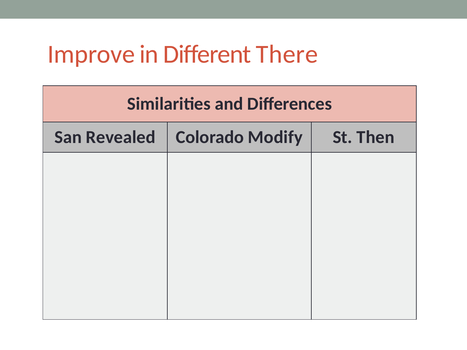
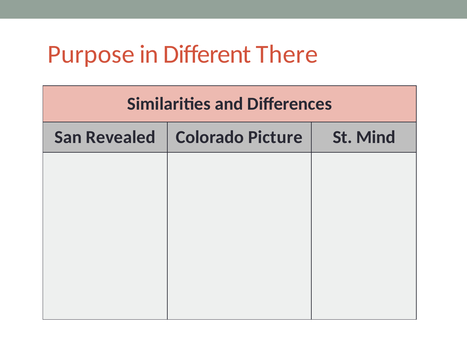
Improve: Improve -> Purpose (91, 54)
Modify: Modify -> Picture (275, 137)
Then: Then -> Mind (376, 137)
